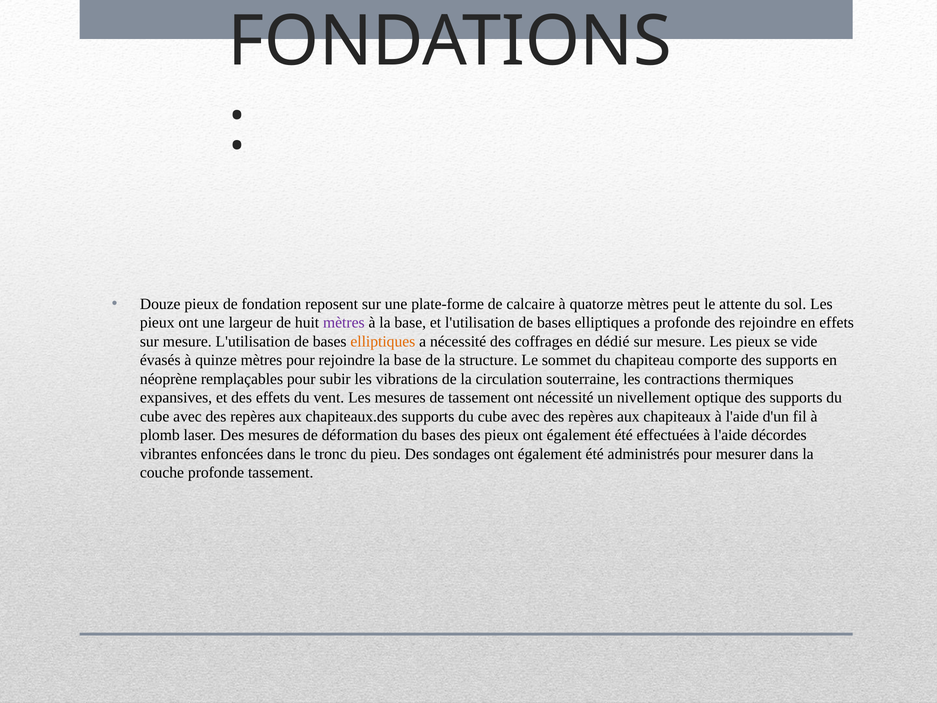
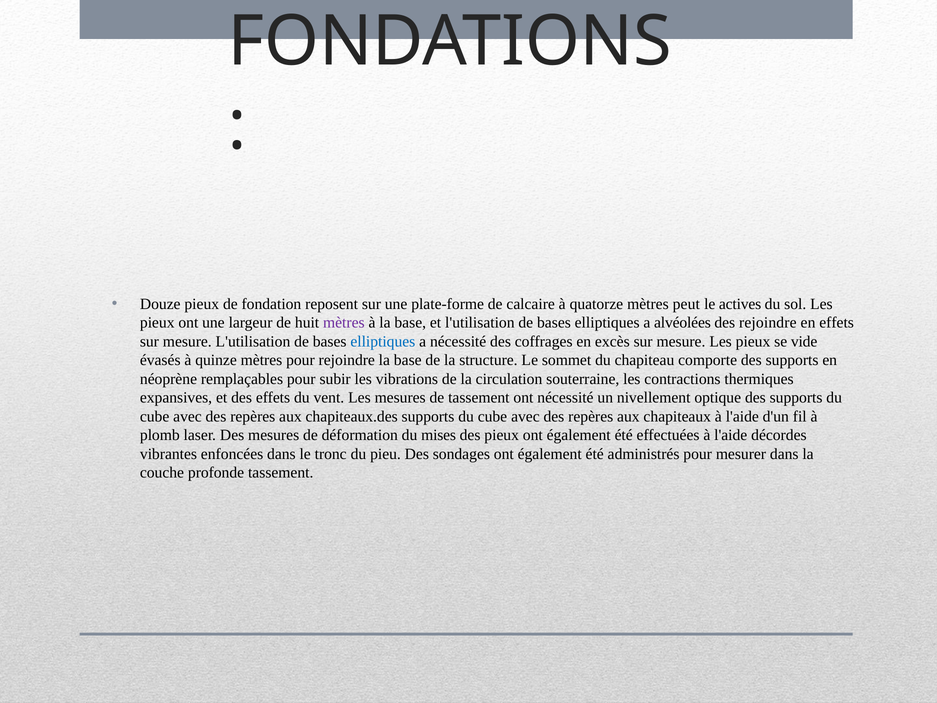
attente: attente -> actives (740, 304)
a profonde: profonde -> alvéolées (682, 323)
elliptiques colour: orange -> blue (383, 341)
dédié: dédié -> excès (612, 341)
du bases: bases -> mises (439, 435)
